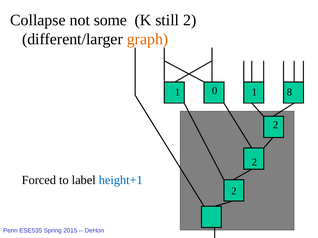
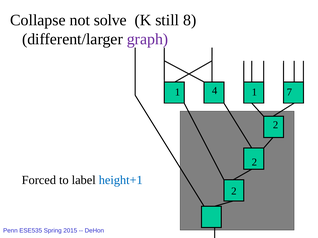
some: some -> solve (110, 20)
still 2: 2 -> 8 (190, 20)
graph colour: orange -> purple (148, 39)
0: 0 -> 4 (215, 91)
8: 8 -> 7 (289, 92)
